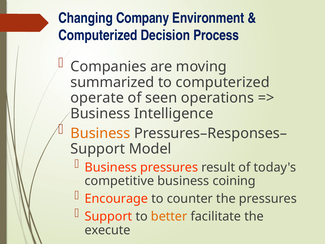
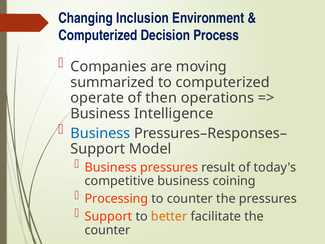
Company: Company -> Inclusion (143, 18)
seen: seen -> then (161, 98)
Business colour: orange -> blue (100, 133)
Encourage: Encourage -> Processing (116, 199)
execute: execute -> counter (108, 230)
